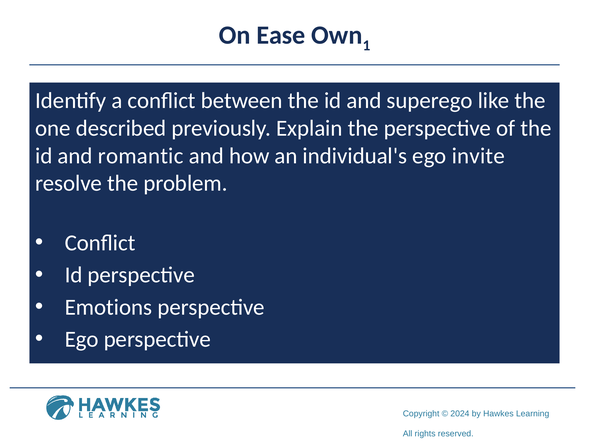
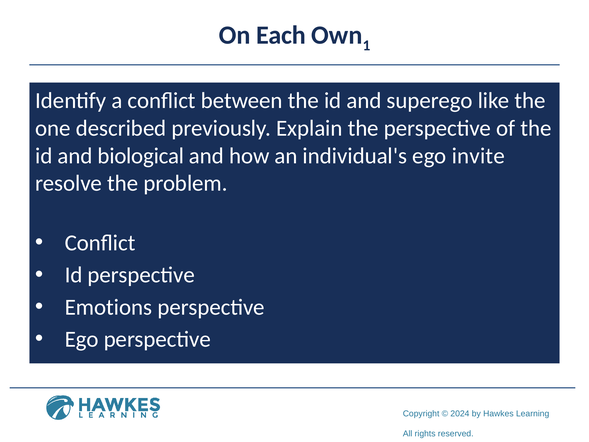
Ease: Ease -> Each (281, 35)
romantic: romantic -> biological (141, 156)
